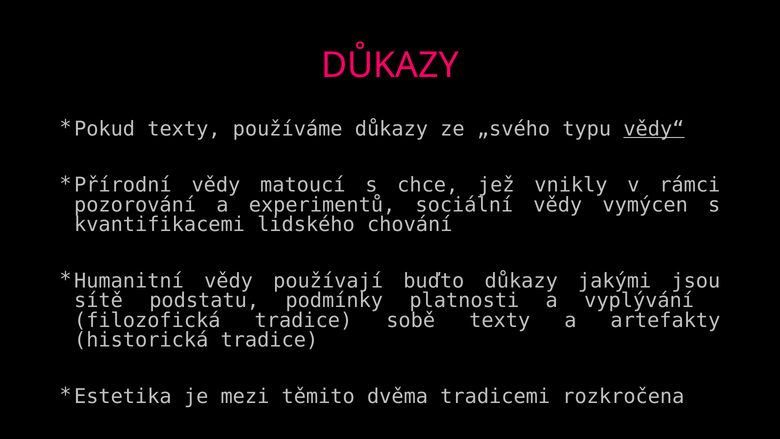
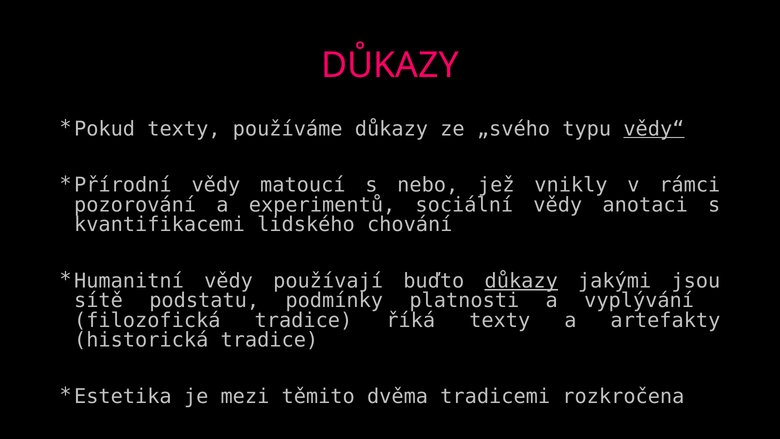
chce: chce -> nebo (428, 185)
vymýcen: vymýcen -> anotaci (645, 205)
důkazy underline: none -> present (521, 281)
sobě: sobě -> říká (411, 320)
